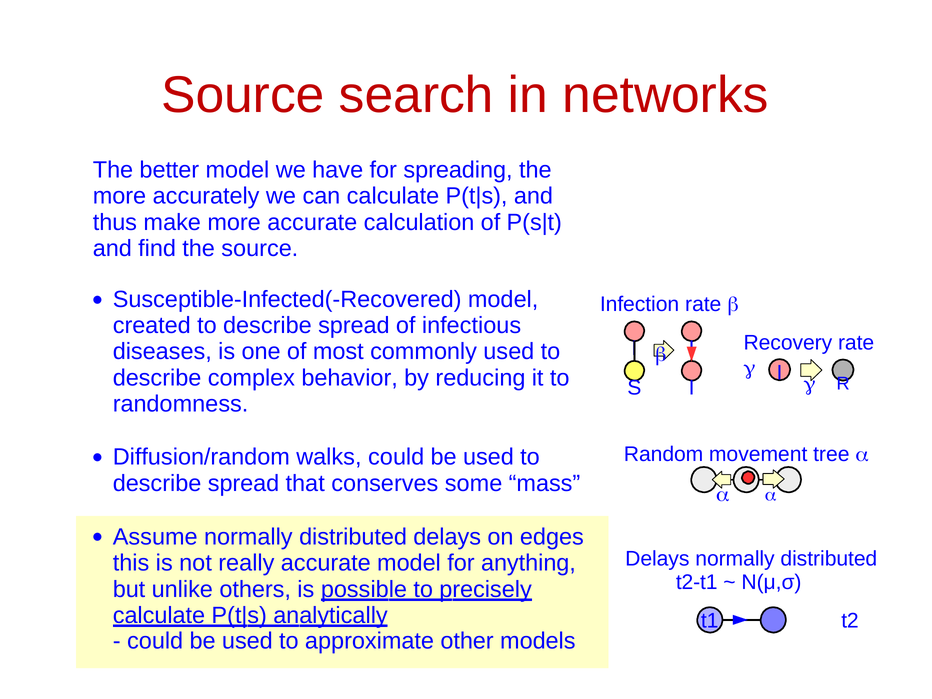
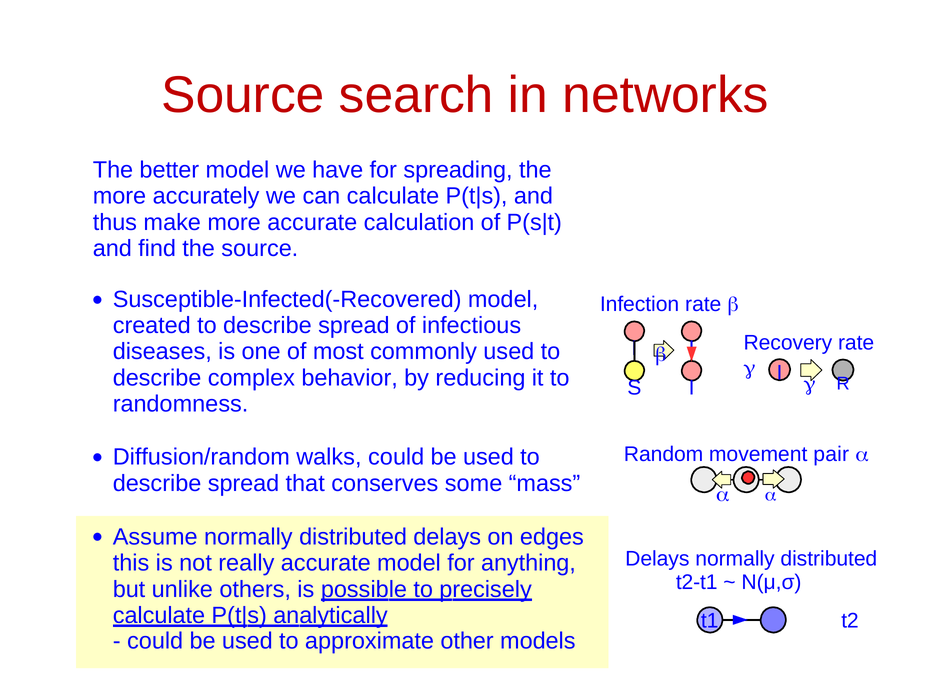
tree: tree -> pair (831, 454)
